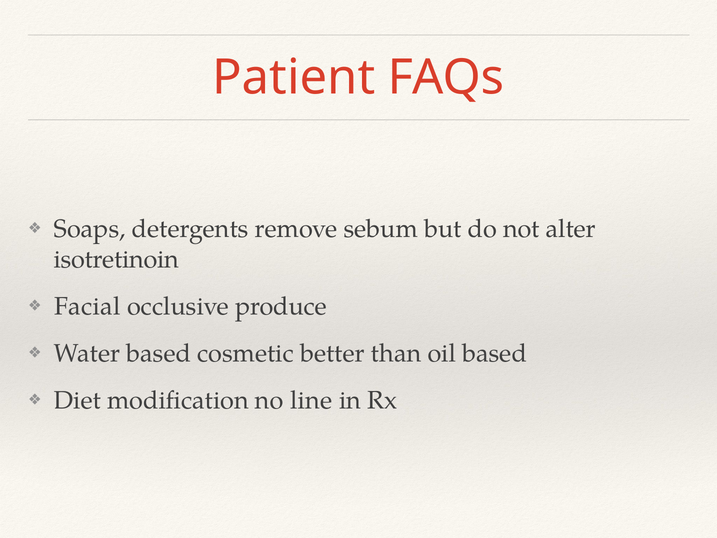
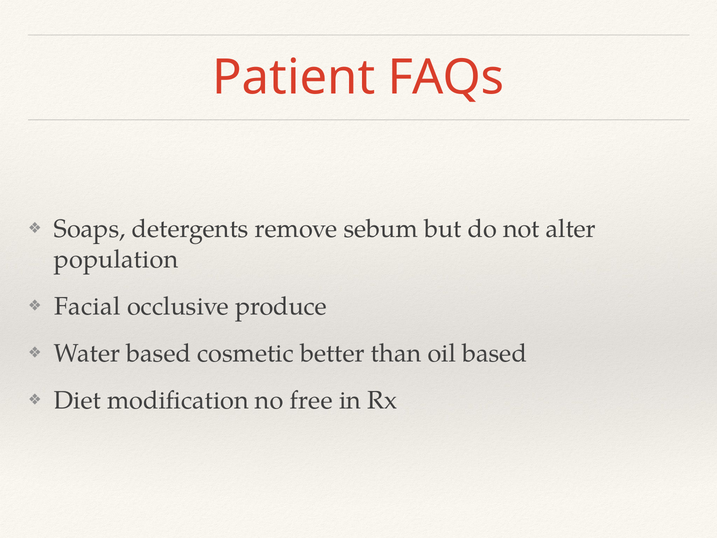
isotretinoin: isotretinoin -> population (116, 259)
line: line -> free (311, 400)
